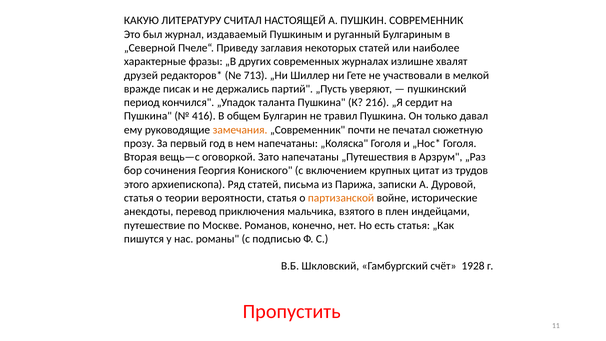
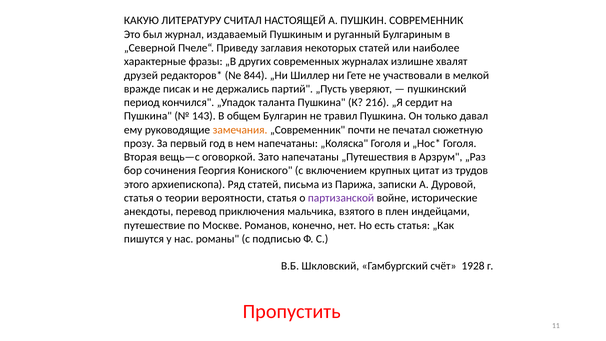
713: 713 -> 844 (256, 75)
416: 416 -> 143 (204, 116)
партизанской colour: orange -> purple (341, 198)
